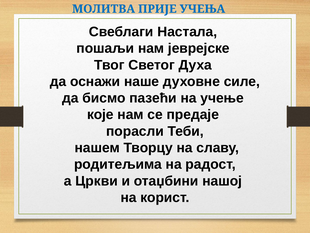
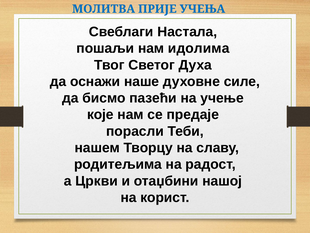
јеврејске: јеврејске -> идолима (199, 48)
